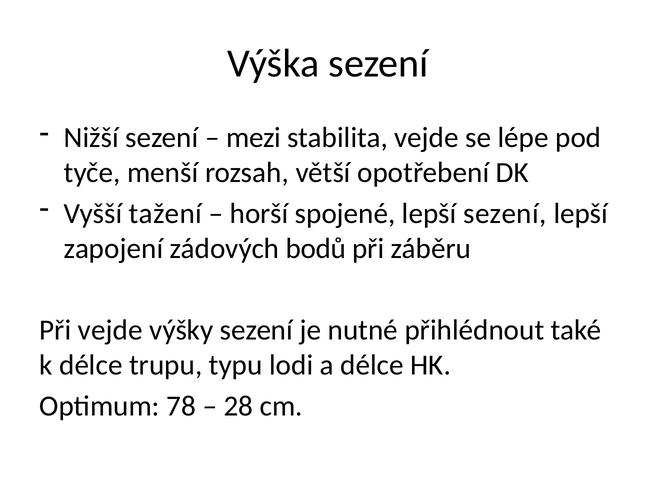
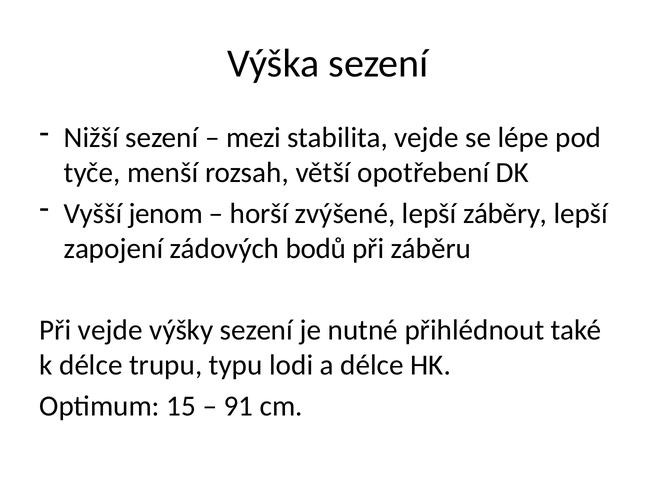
tažení: tažení -> jenom (166, 213)
spojené: spojené -> zvýšené (345, 213)
lepší sezení: sezení -> záběry (505, 213)
78: 78 -> 15 (181, 406)
28: 28 -> 91 (238, 406)
